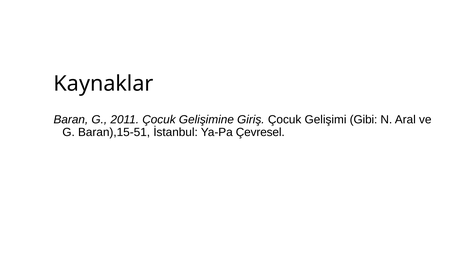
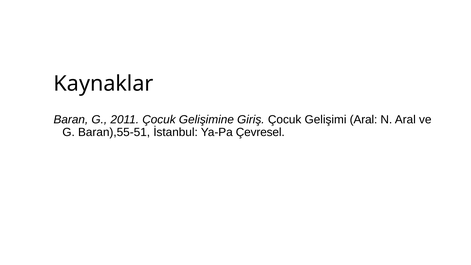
Gelişimi Gibi: Gibi -> Aral (364, 119)
Baran),15-51: Baran),15-51 -> Baran),55-51 (114, 132)
